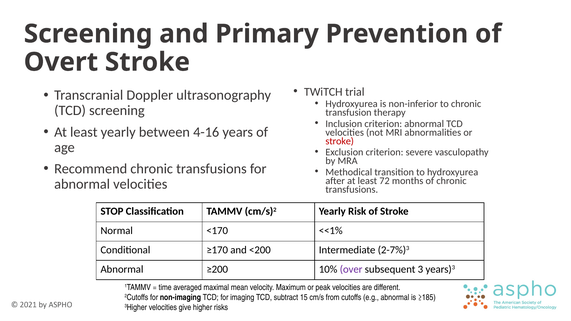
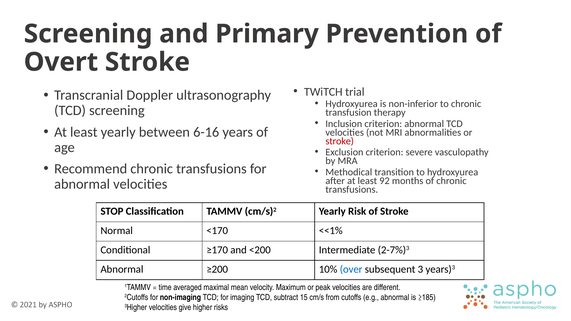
4-16: 4-16 -> 6-16 (206, 132)
72: 72 -> 92 (385, 181)
over colour: purple -> blue (351, 269)
